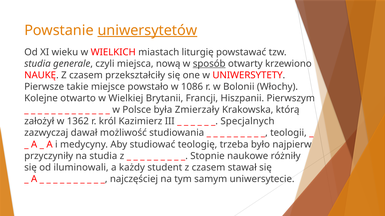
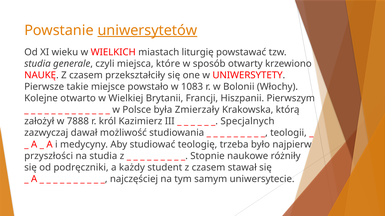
nową: nową -> które (168, 64)
sposób underline: present -> none (209, 64)
1086: 1086 -> 1083 (192, 87)
1362: 1362 -> 7888 (78, 122)
przyczyniły: przyczyniły -> przyszłości (49, 156)
iluminowali: iluminowali -> podręczniki (81, 168)
